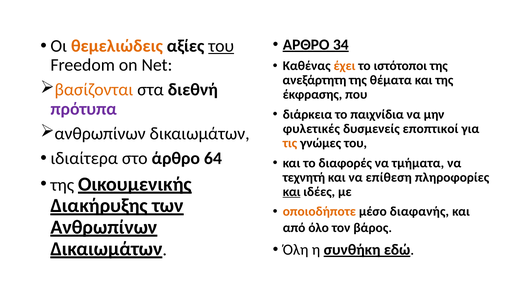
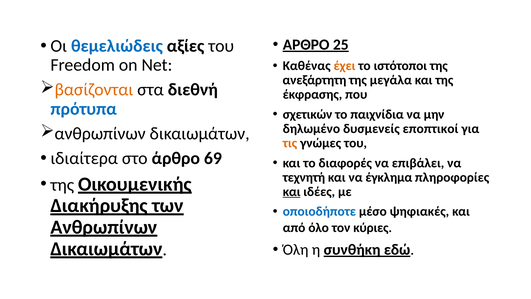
34: 34 -> 25 (341, 45)
θεμελιώδεις colour: orange -> blue (117, 46)
του underline: present -> none (221, 46)
θέματα: θέματα -> μεγάλα (391, 80)
πρότυπα colour: purple -> blue (84, 109)
διάρκεια: διάρκεια -> σχετικών (308, 114)
φυλετικές: φυλετικές -> δηλωμένο (311, 129)
64: 64 -> 69 (213, 158)
τμήματα: τμήματα -> επιβάλει (418, 163)
επίθεση: επίθεση -> έγκλημα (389, 177)
οποιοδήποτε colour: orange -> blue (319, 211)
διαφανής: διαφανής -> ψηφιακές (419, 211)
βάρος: βάρος -> κύριες (371, 228)
